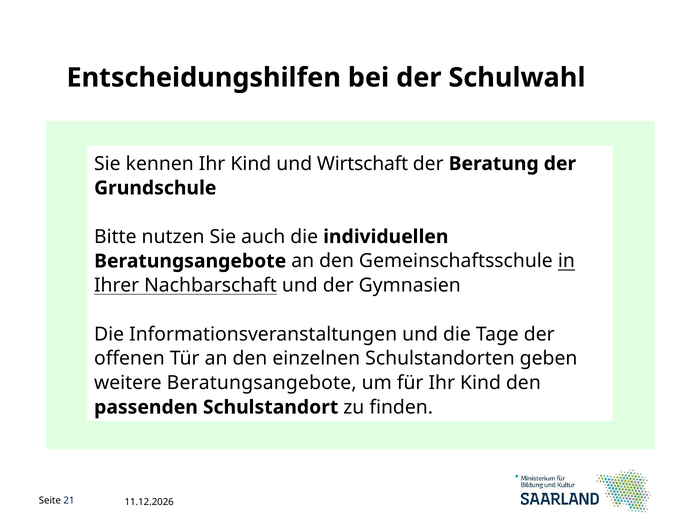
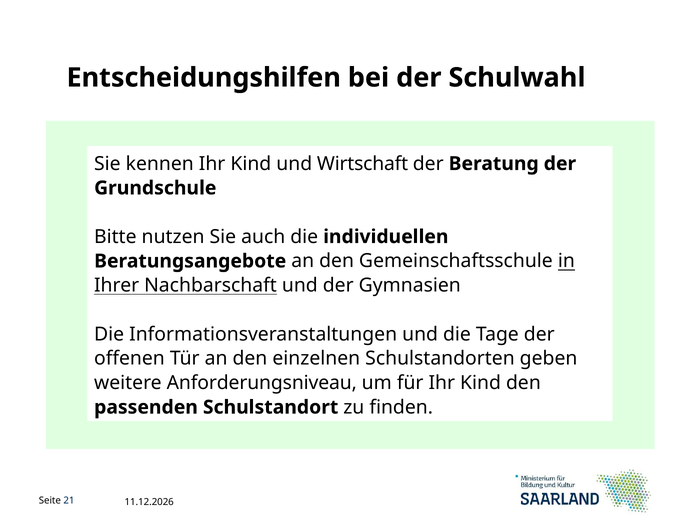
weitere Beratungsangebote: Beratungsangebote -> Anforderungsniveau (262, 383)
